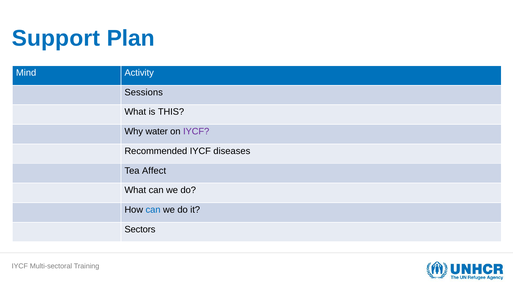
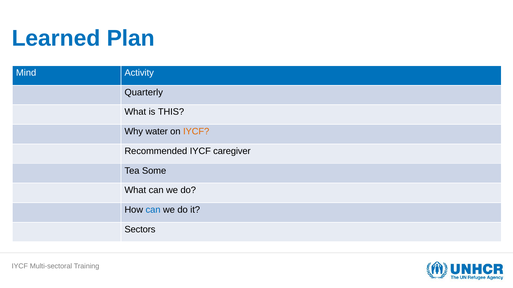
Support: Support -> Learned (56, 38)
Sessions: Sessions -> Quarterly (144, 93)
IYCF colour: purple -> orange (196, 132)
diseases: diseases -> caregiver (232, 151)
Affect: Affect -> Some (154, 171)
